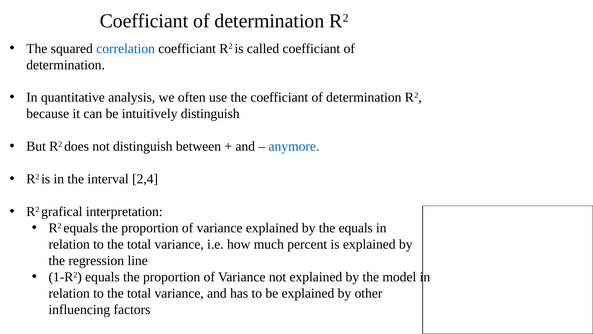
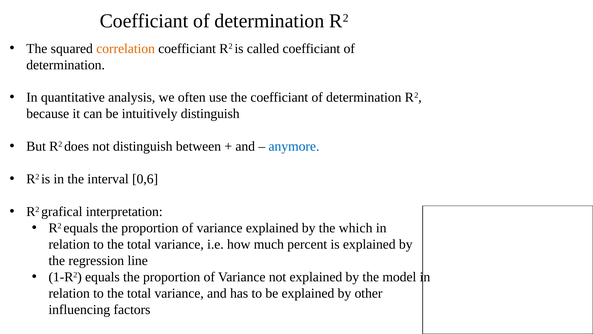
correlation colour: blue -> orange (126, 48)
2,4: 2,4 -> 0,6 (145, 179)
the equals: equals -> which (356, 228)
